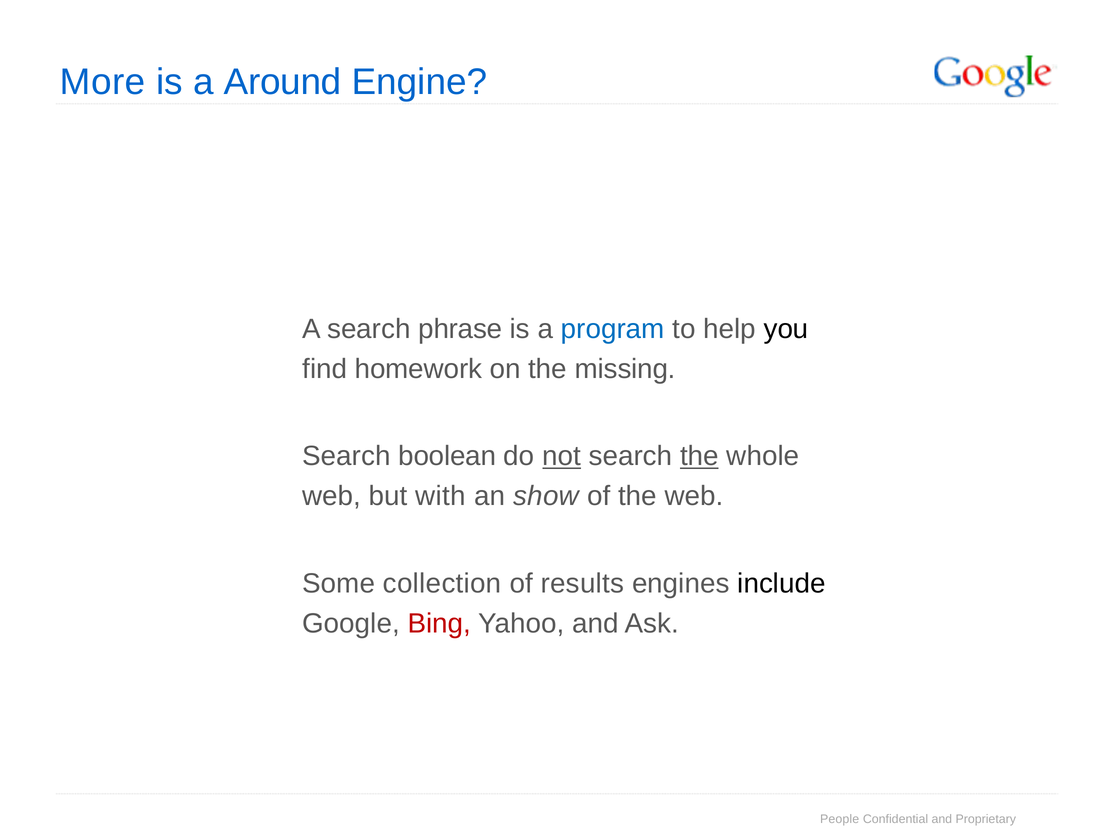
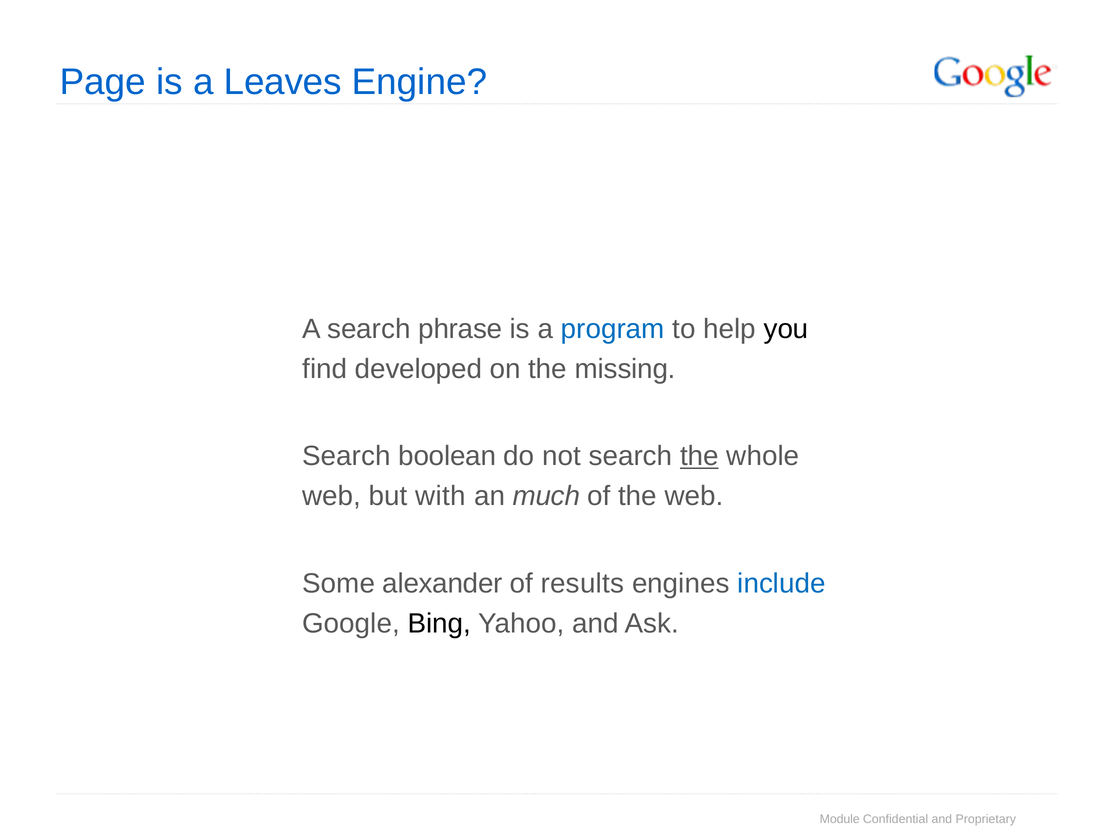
More: More -> Page (103, 82)
Around: Around -> Leaves (283, 82)
homework: homework -> developed (418, 369)
not underline: present -> none (562, 456)
show: show -> much (546, 496)
collection: collection -> alexander (442, 583)
include colour: black -> blue (781, 583)
Bing colour: red -> black (439, 623)
People: People -> Module (840, 819)
